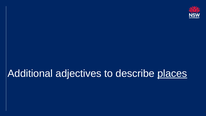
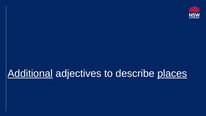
Additional underline: none -> present (30, 73)
